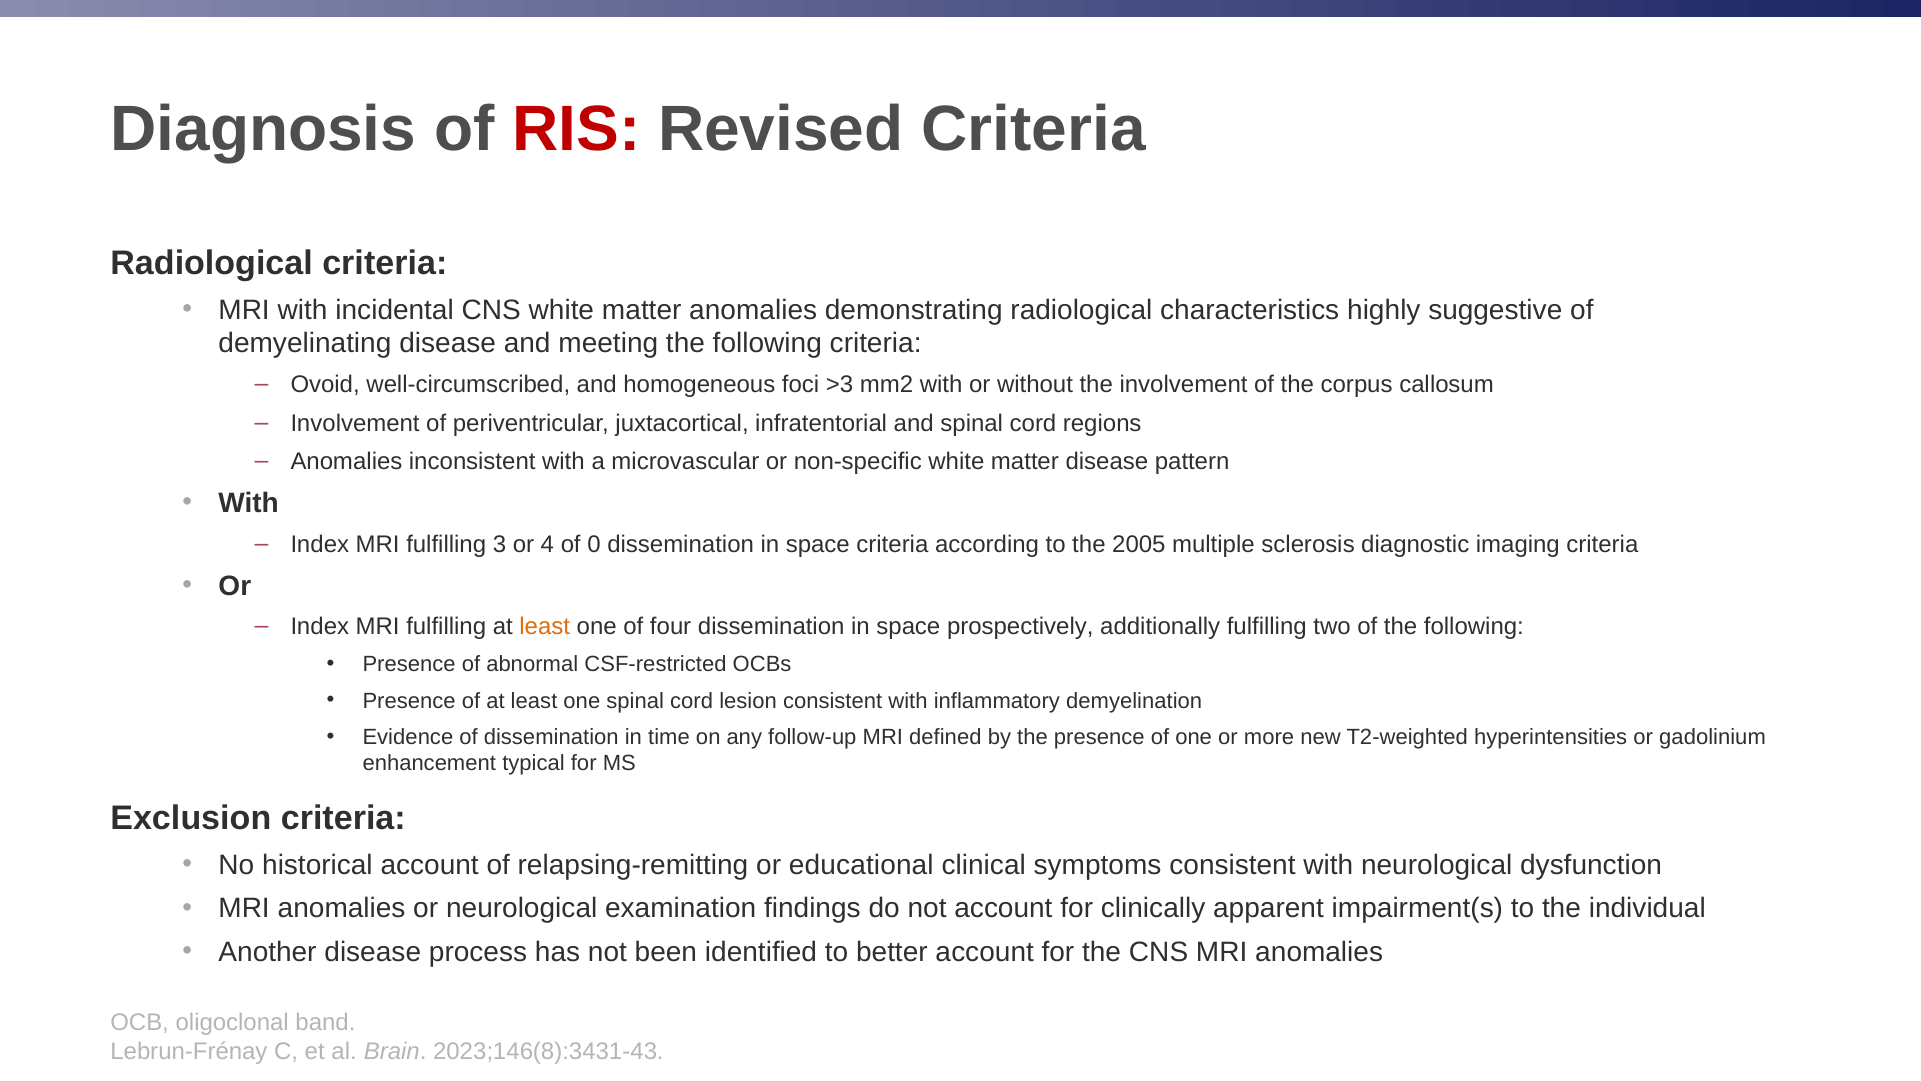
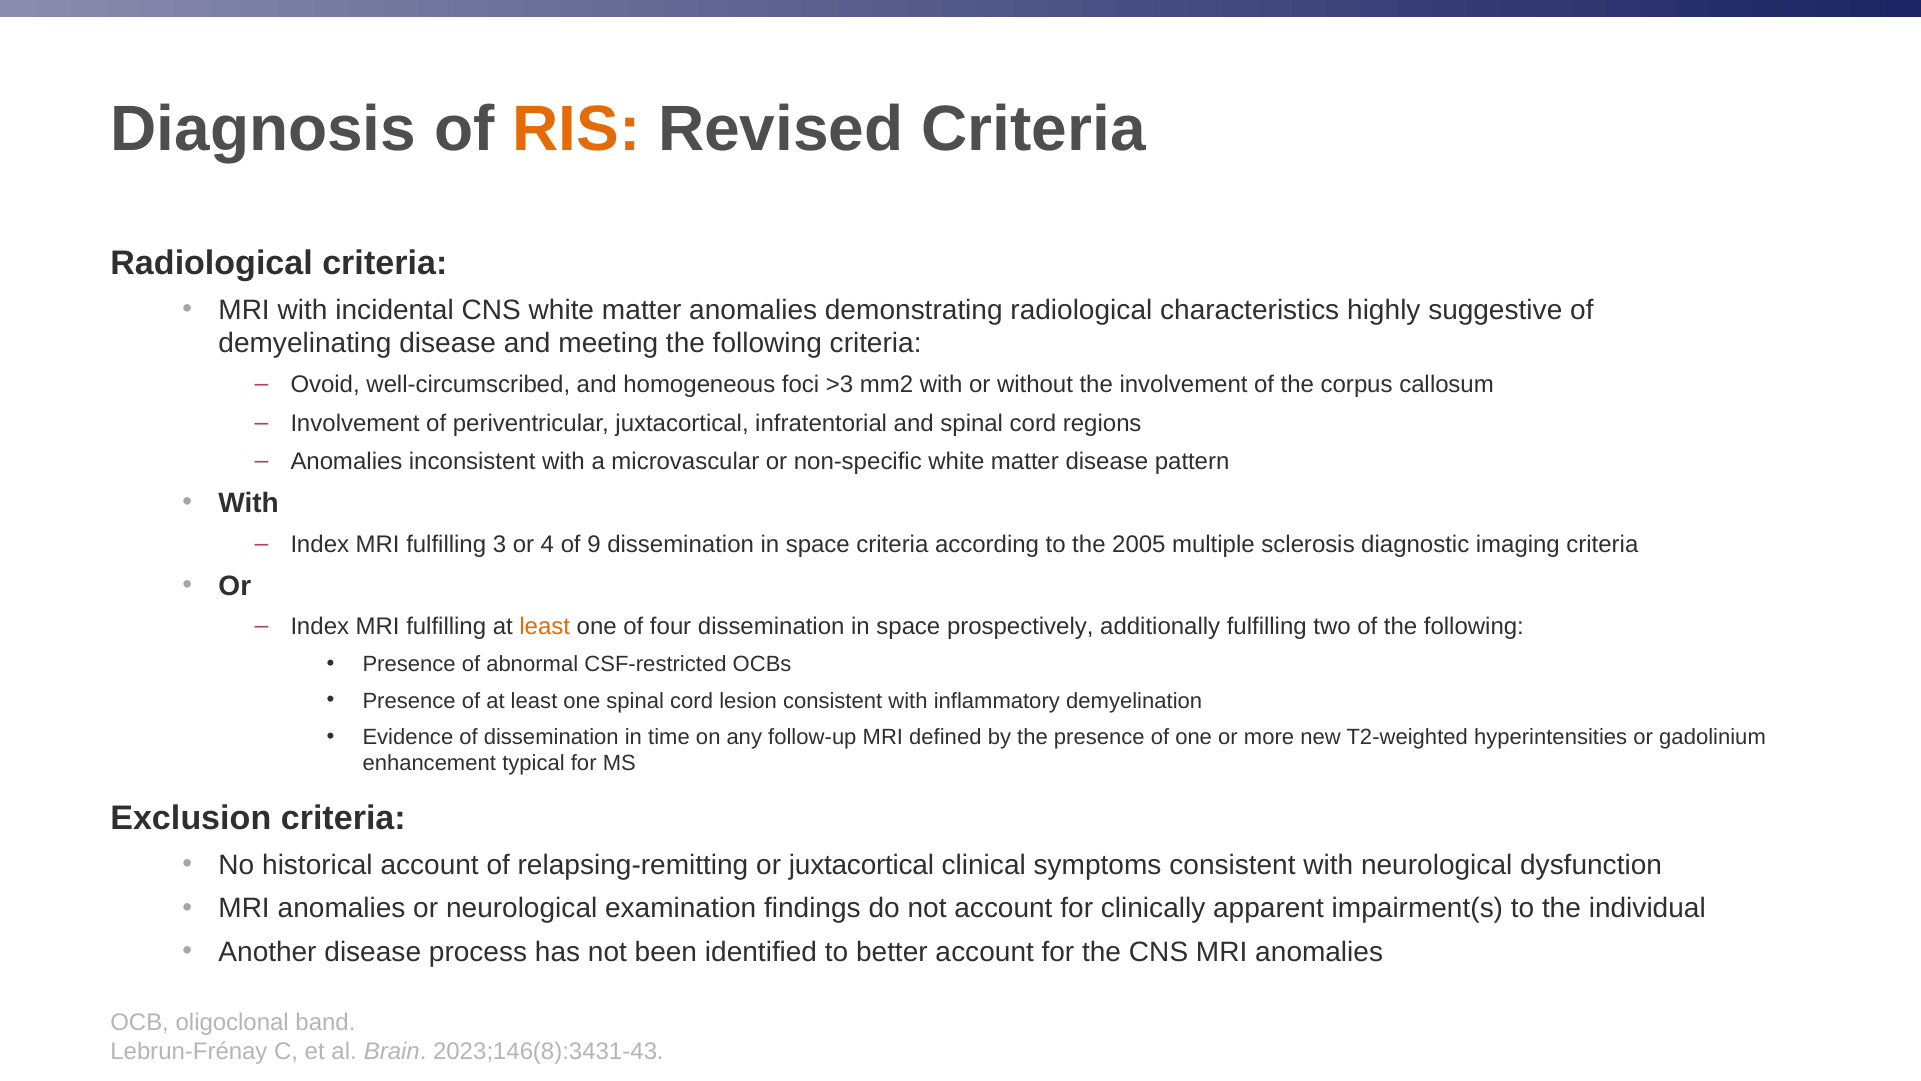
RIS colour: red -> orange (576, 129)
0: 0 -> 9 (594, 544)
or educational: educational -> juxtacortical (862, 865)
